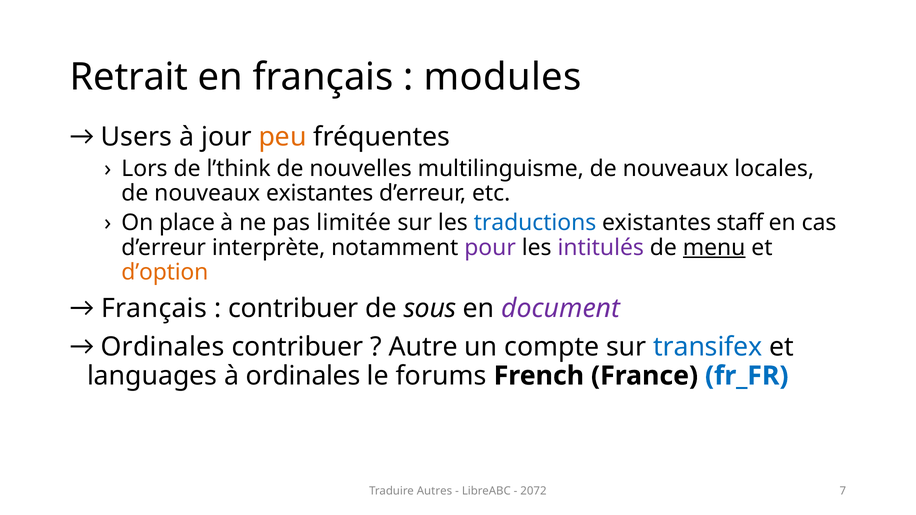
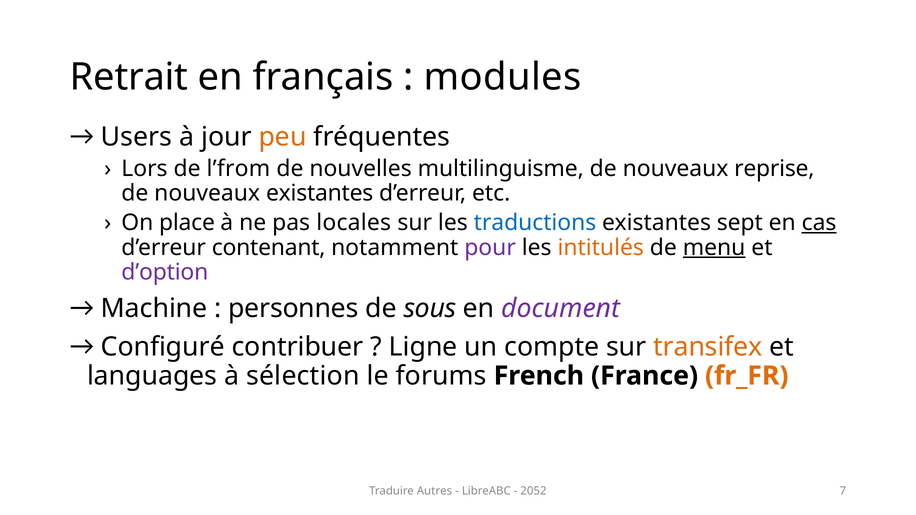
l’think: l’think -> l’from (238, 169)
locales: locales -> reprise (774, 169)
limitée: limitée -> locales (354, 223)
staff: staff -> sept (740, 223)
cas underline: none -> present (819, 223)
interprète: interprète -> contenant (269, 248)
intitulés colour: purple -> orange (601, 248)
d’option colour: orange -> purple (165, 272)
Français: Français -> Machine (154, 309)
contribuer: contribuer -> personnes (293, 309)
Ordinales: Ordinales -> Configuré (163, 347)
Autre: Autre -> Ligne (423, 347)
transifex colour: blue -> orange (708, 347)
à ordinales: ordinales -> sélection (303, 376)
fr_FR colour: blue -> orange (747, 376)
2072: 2072 -> 2052 (533, 491)
